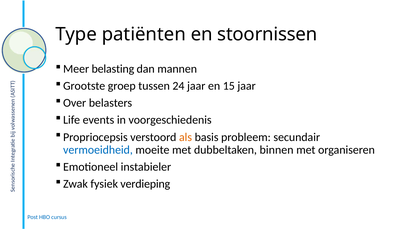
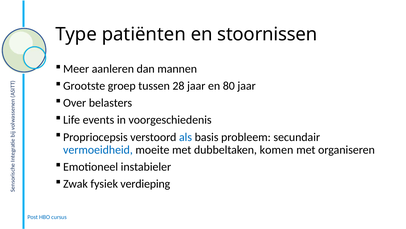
belasting: belasting -> aanleren (113, 69)
24: 24 -> 28 (178, 86)
15: 15 -> 80 (229, 86)
als colour: orange -> blue (186, 137)
binnen: binnen -> komen (277, 150)
